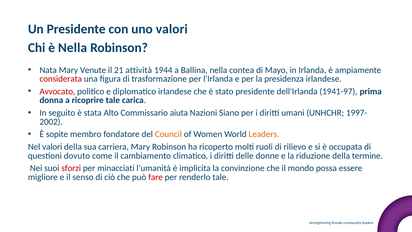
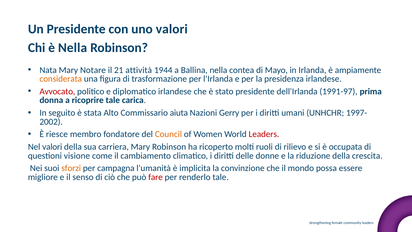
Venute: Venute -> Notare (93, 70)
considerata colour: red -> orange (61, 79)
1941-97: 1941-97 -> 1991-97 (338, 91)
Siano: Siano -> Gerry (229, 113)
sopite: sopite -> riesce (57, 134)
Leaders colour: orange -> red (264, 134)
dovuto: dovuto -> visione (77, 156)
termine: termine -> crescita (367, 156)
sforzi colour: red -> orange (71, 168)
minacciati: minacciati -> campagna (116, 168)
